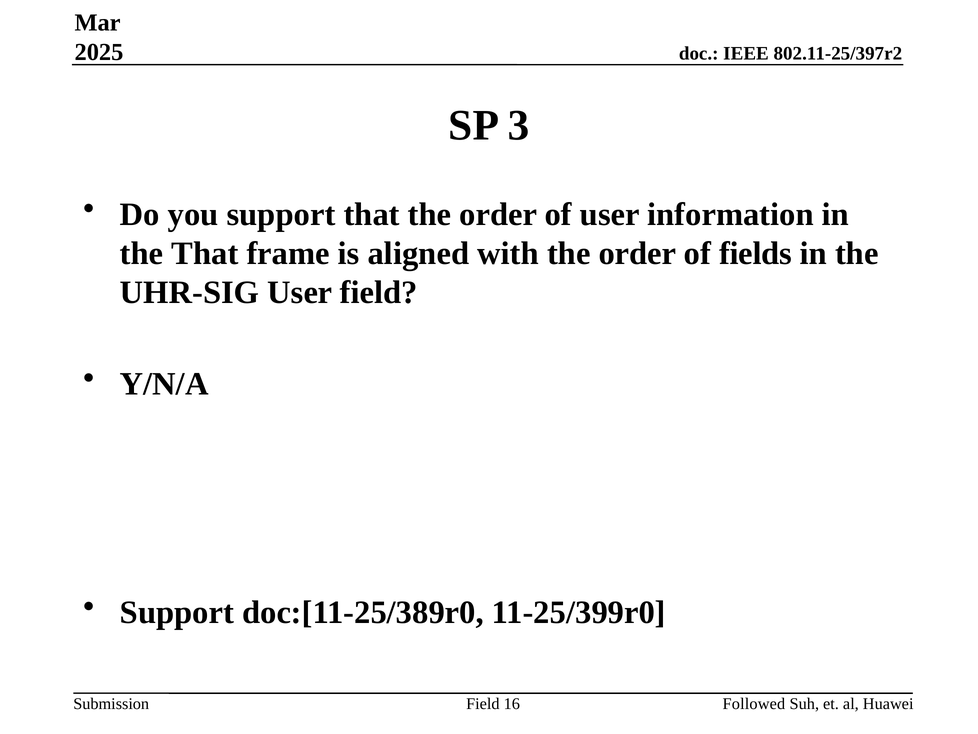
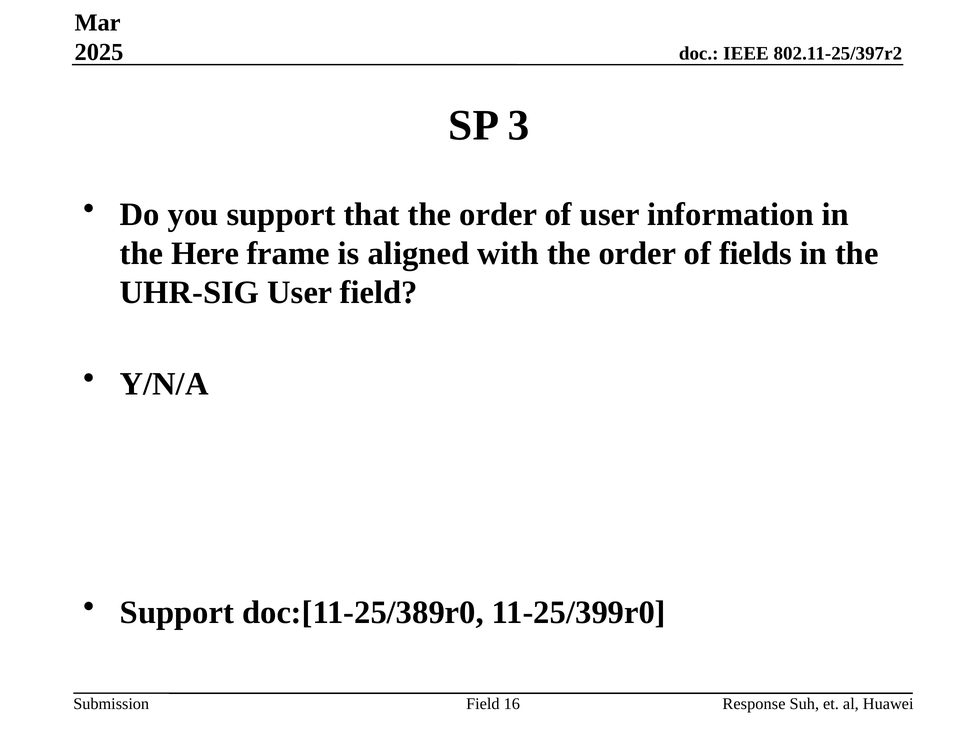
the That: That -> Here (205, 253)
Followed: Followed -> Response (754, 703)
